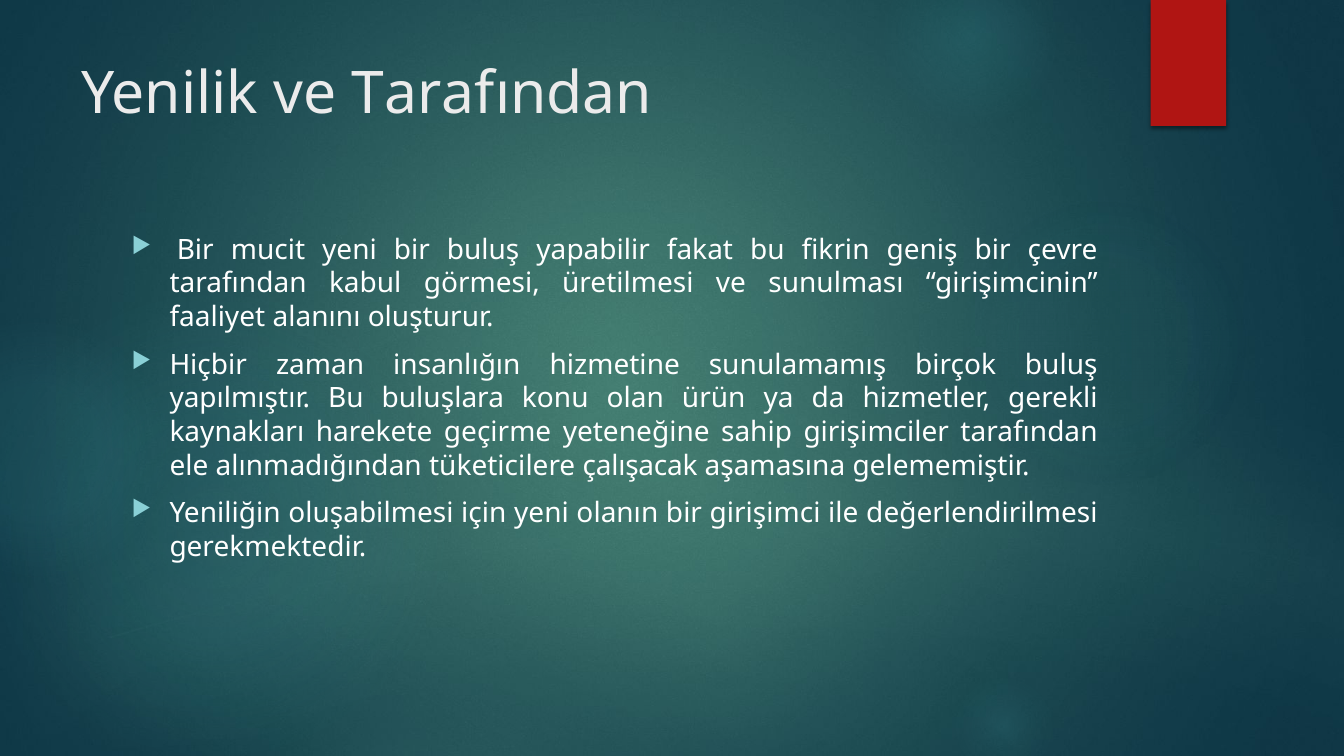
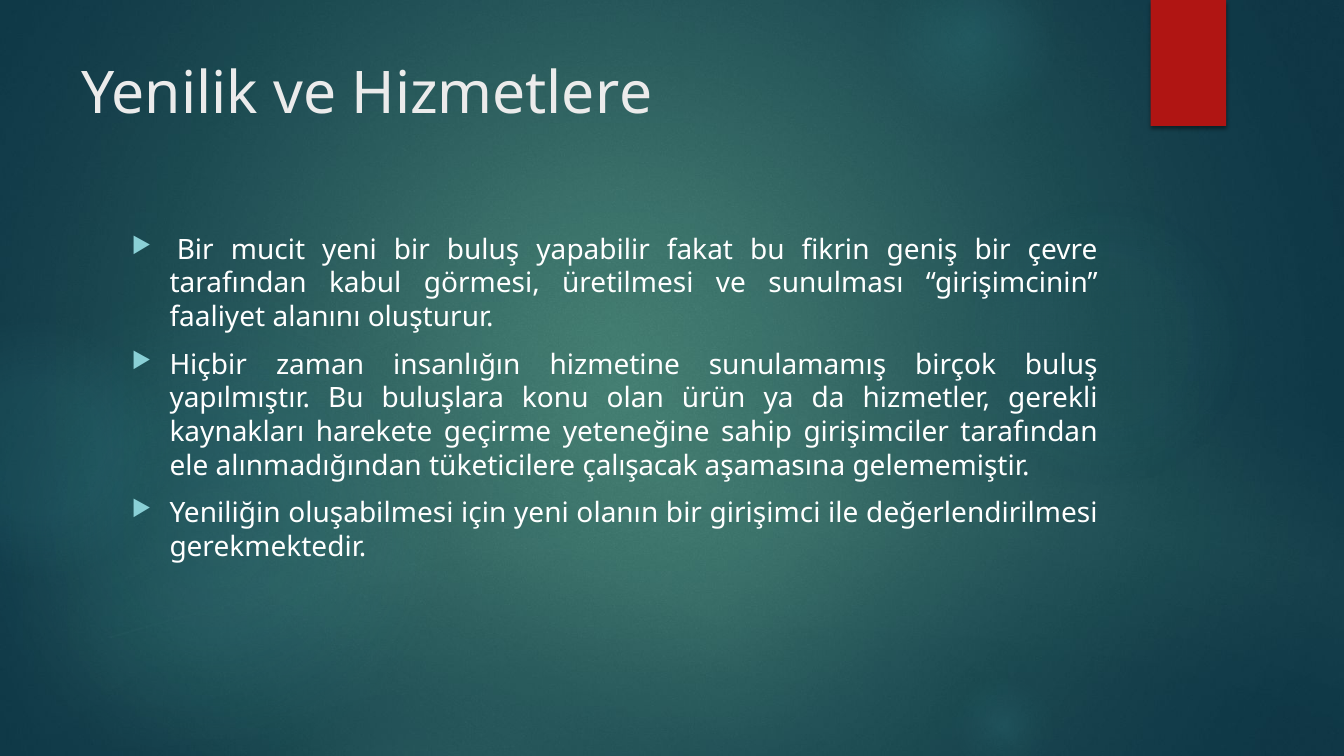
ve Tarafından: Tarafından -> Hizmetlere (502, 94)
